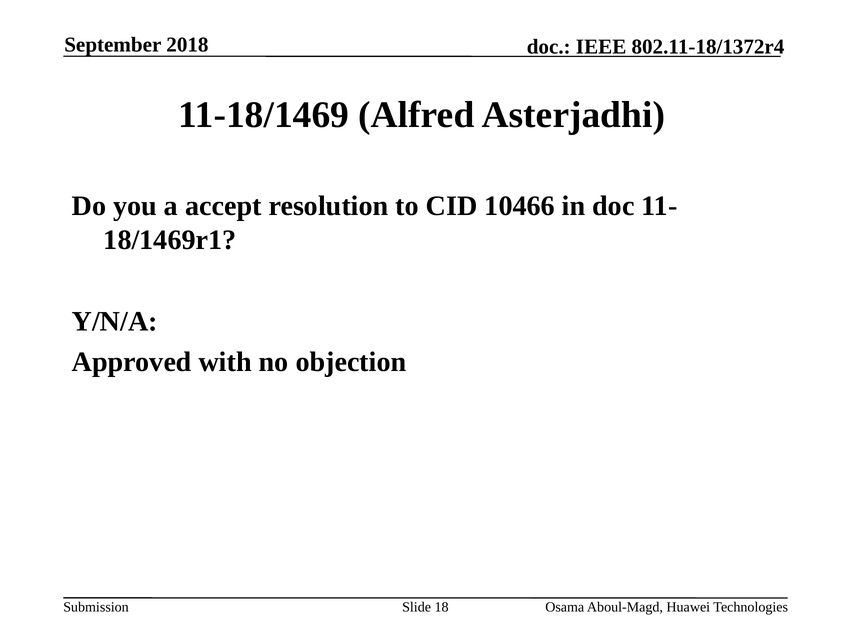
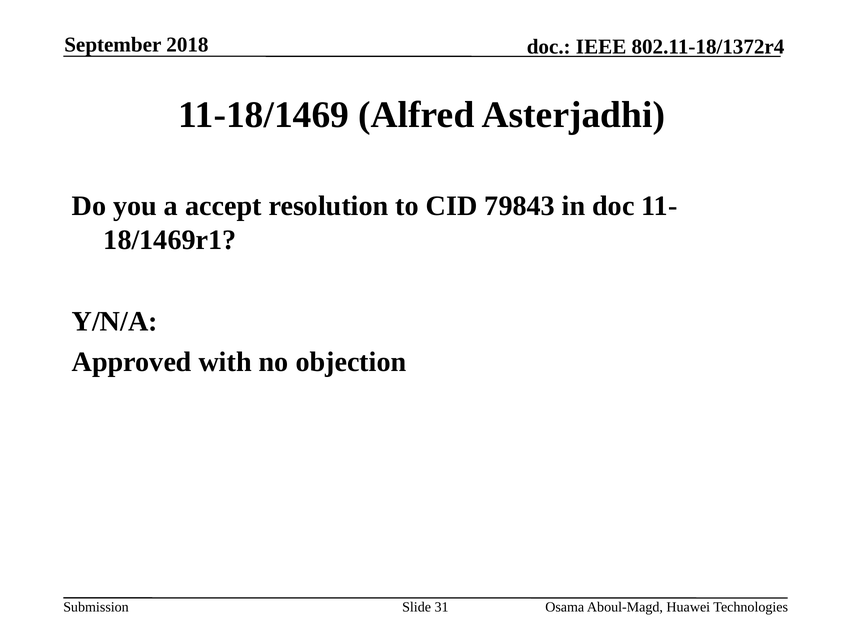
10466: 10466 -> 79843 (520, 206)
18: 18 -> 31 (442, 607)
